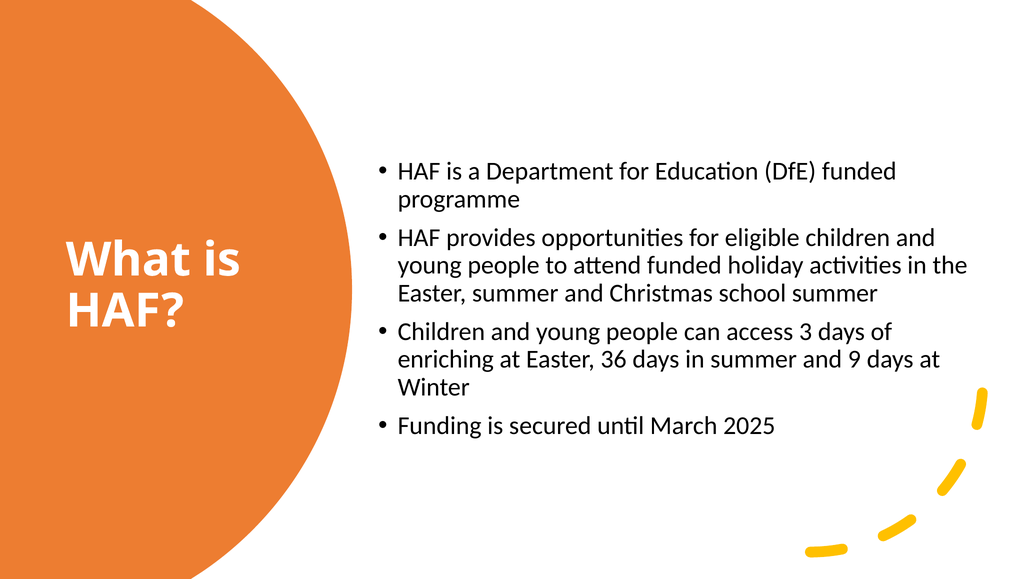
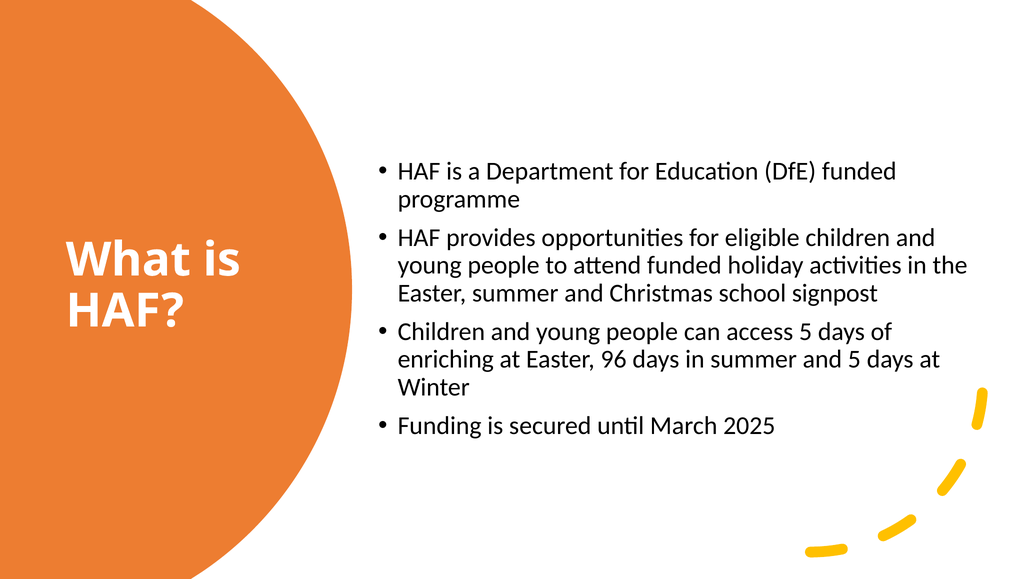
school summer: summer -> signpost (835, 293)
access 3: 3 -> 5 (806, 332)
36: 36 -> 96 (614, 360)
and 9: 9 -> 5 (854, 360)
